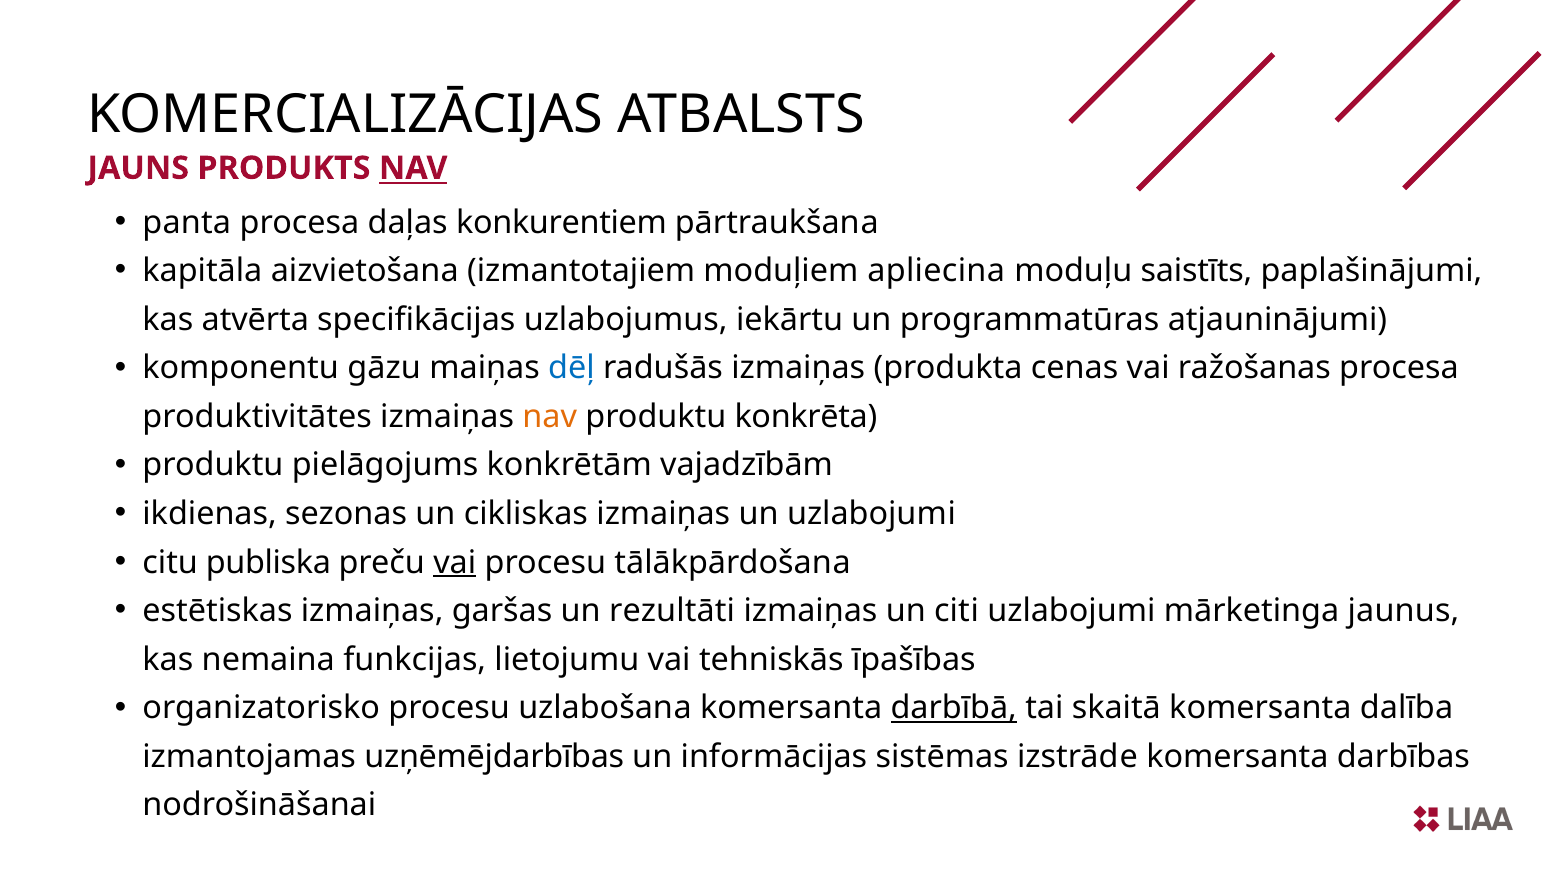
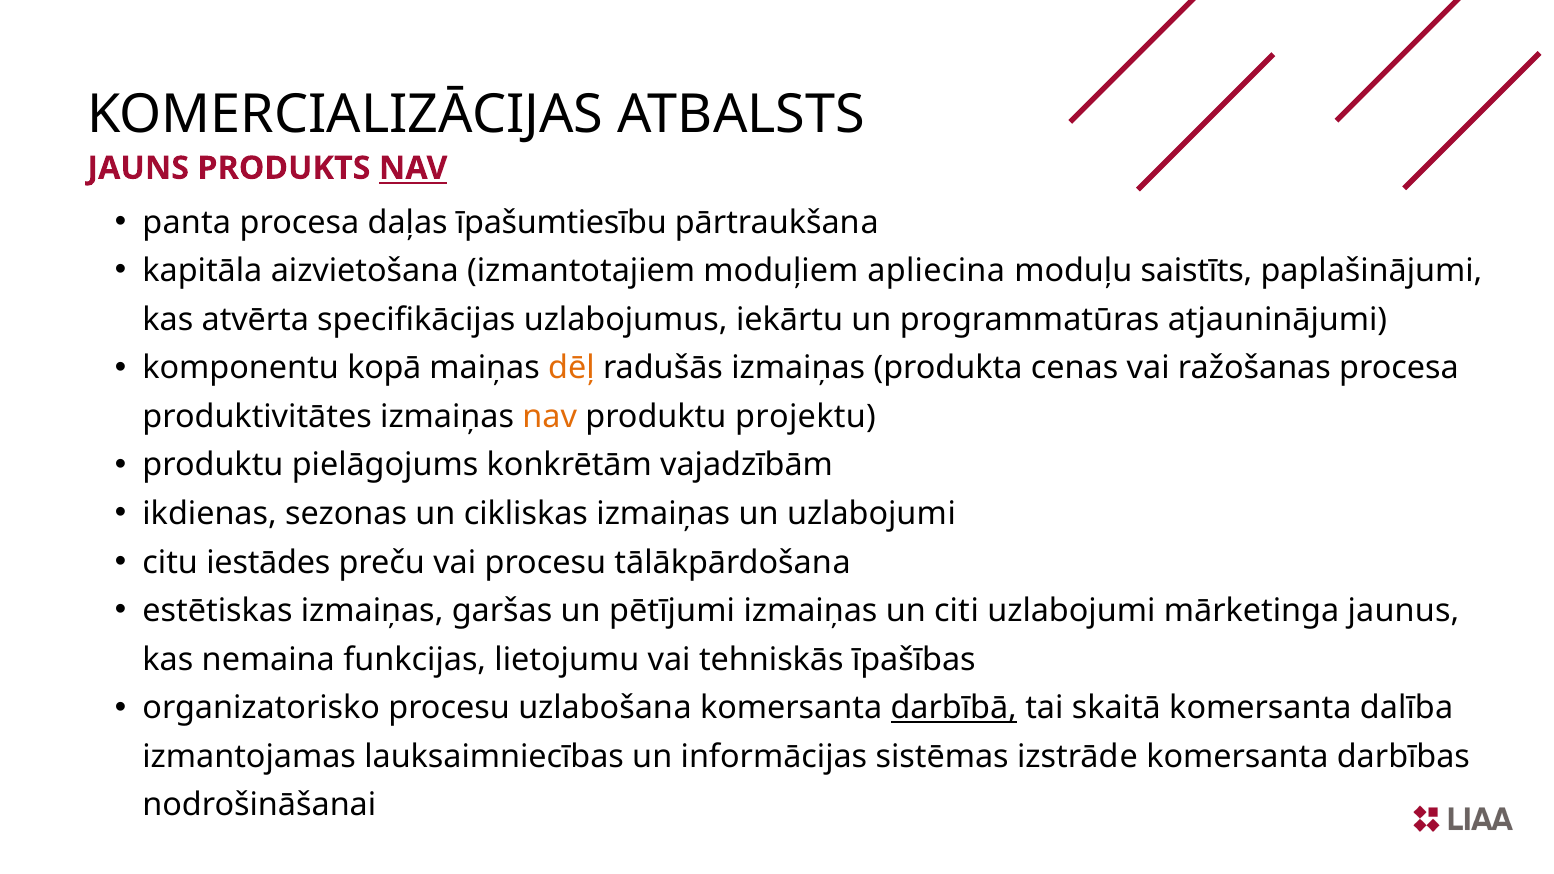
konkurentiem: konkurentiem -> īpašumtiesību (561, 222)
gāzu: gāzu -> kopā (384, 368)
dēļ colour: blue -> orange (571, 368)
konkrēta: konkrēta -> projektu (806, 417)
publiska: publiska -> iestādes (268, 562)
vai underline: present -> none (455, 562)
rezultāti: rezultāti -> pētījumi (672, 611)
uzņēmējdarbības: uzņēmējdarbības -> lauksaimniecības (494, 757)
